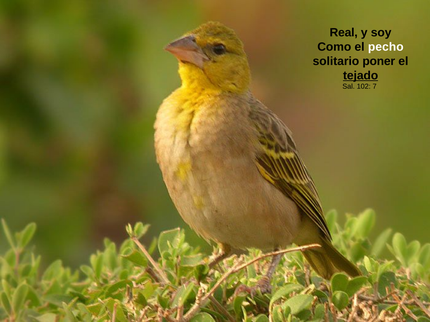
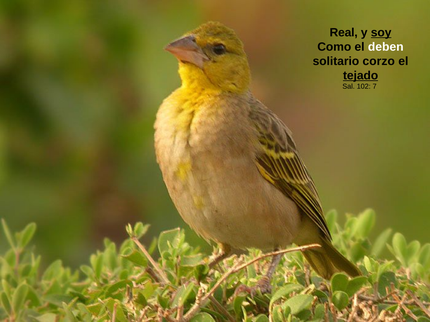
soy underline: none -> present (381, 33)
pecho: pecho -> deben (386, 47)
poner: poner -> corzo (379, 61)
